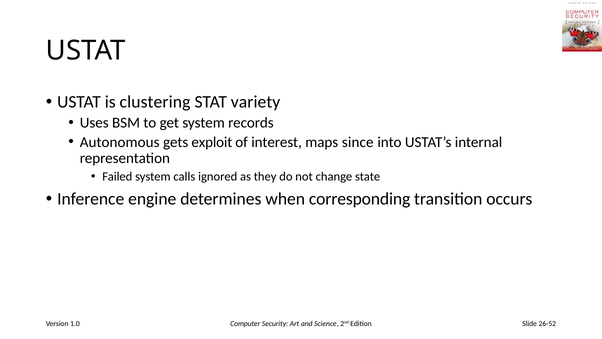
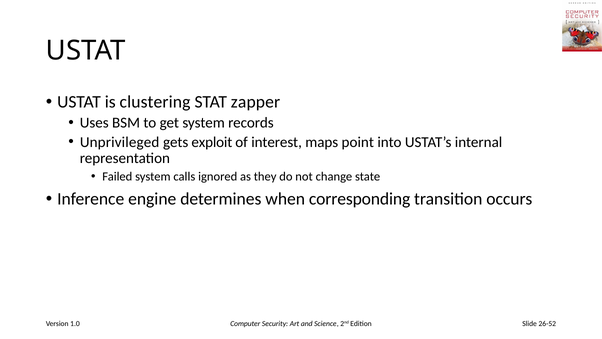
variety: variety -> zapper (256, 102)
Autonomous: Autonomous -> Unprivileged (120, 142)
since: since -> point (358, 142)
